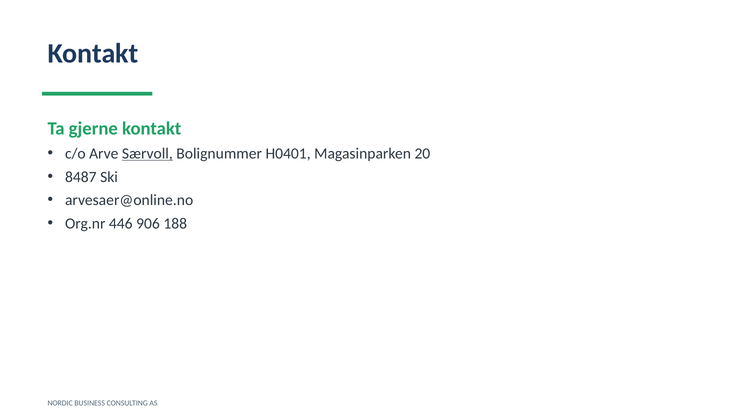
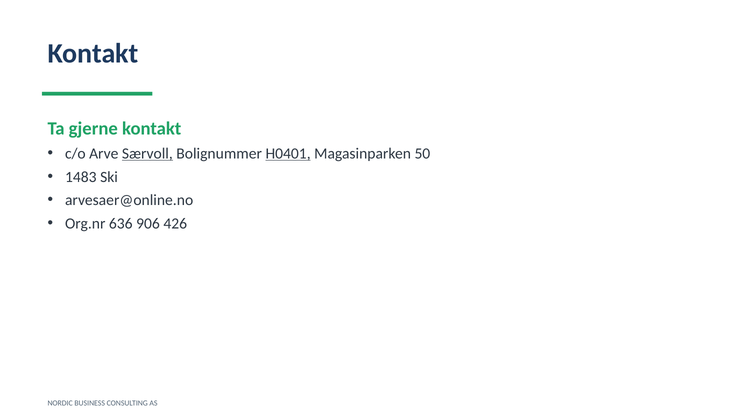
H0401 underline: none -> present (288, 154)
20: 20 -> 50 (422, 154)
8487: 8487 -> 1483 (81, 177)
446: 446 -> 636 (121, 224)
188: 188 -> 426 (175, 224)
